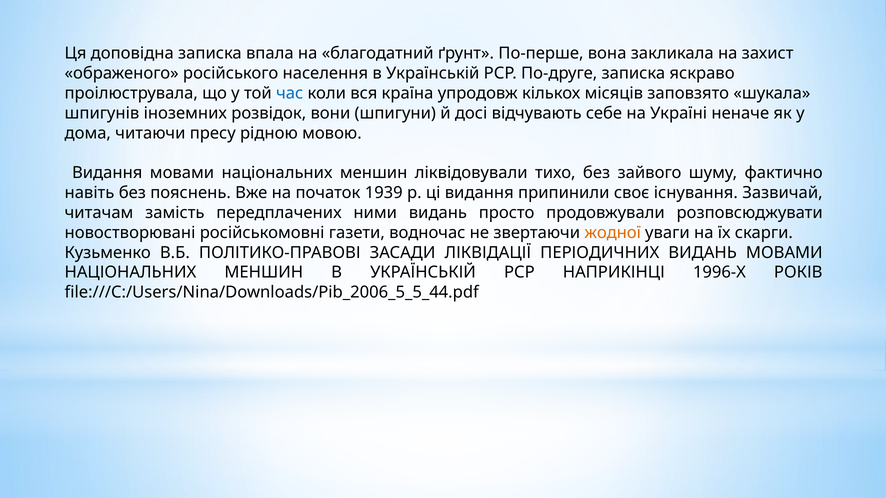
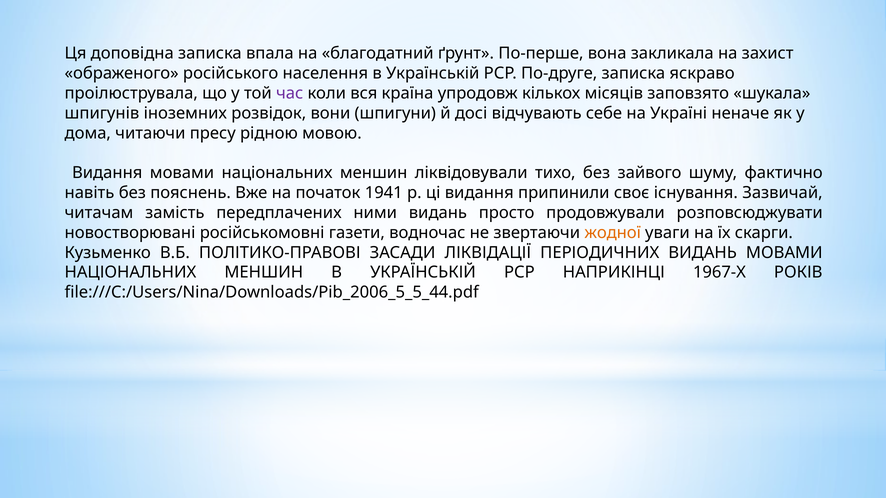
час colour: blue -> purple (290, 93)
1939: 1939 -> 1941 (384, 193)
1996-Х: 1996-Х -> 1967-Х (719, 273)
